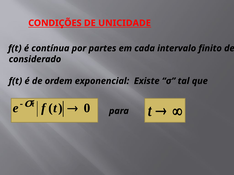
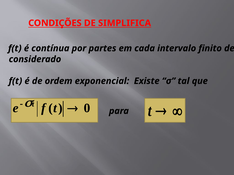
UNICIDADE: UNICIDADE -> SIMPLIFICA (125, 23)
